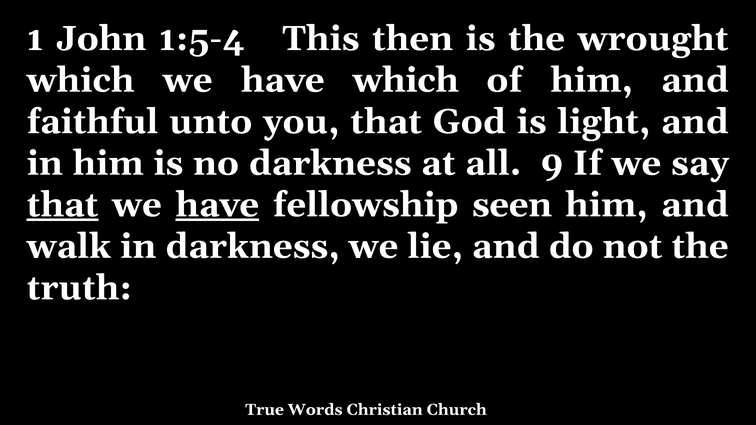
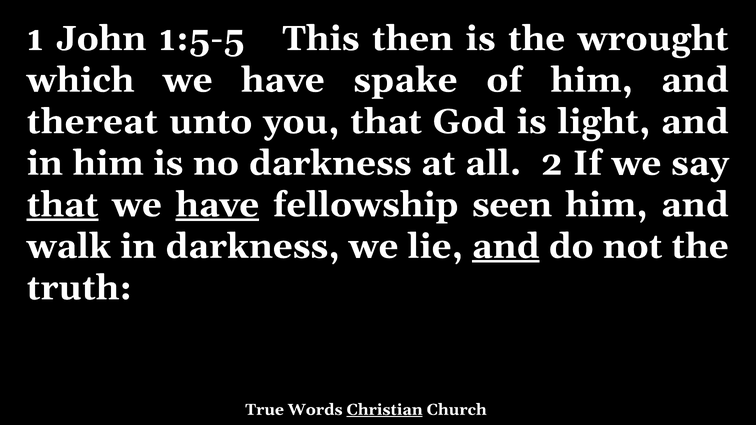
1:5-4: 1:5-4 -> 1:5-5 (202, 39)
have which: which -> spake (405, 80)
faithful: faithful -> thereat (92, 122)
9: 9 -> 2 (552, 163)
and underline: none -> present (506, 247)
Christian underline: none -> present (385, 410)
